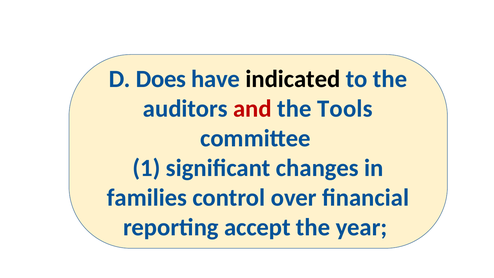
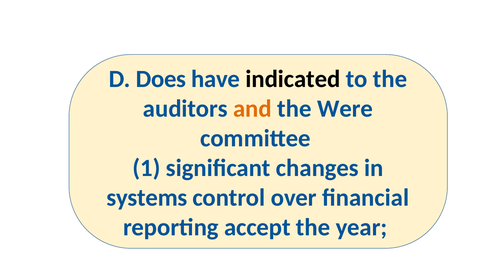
and colour: red -> orange (252, 109)
Tools: Tools -> Were (345, 109)
families: families -> systems (147, 198)
